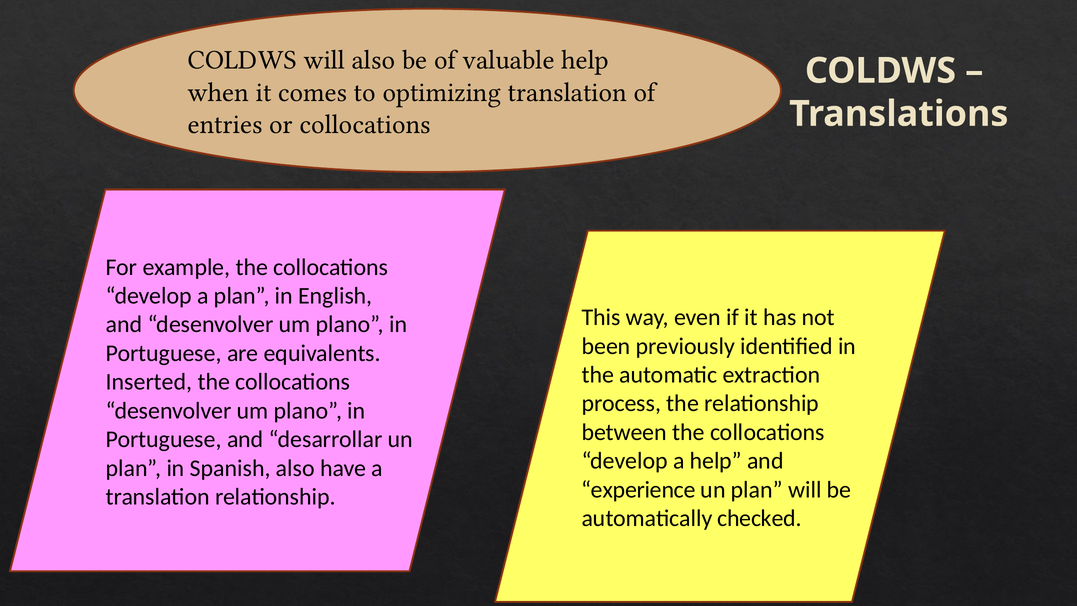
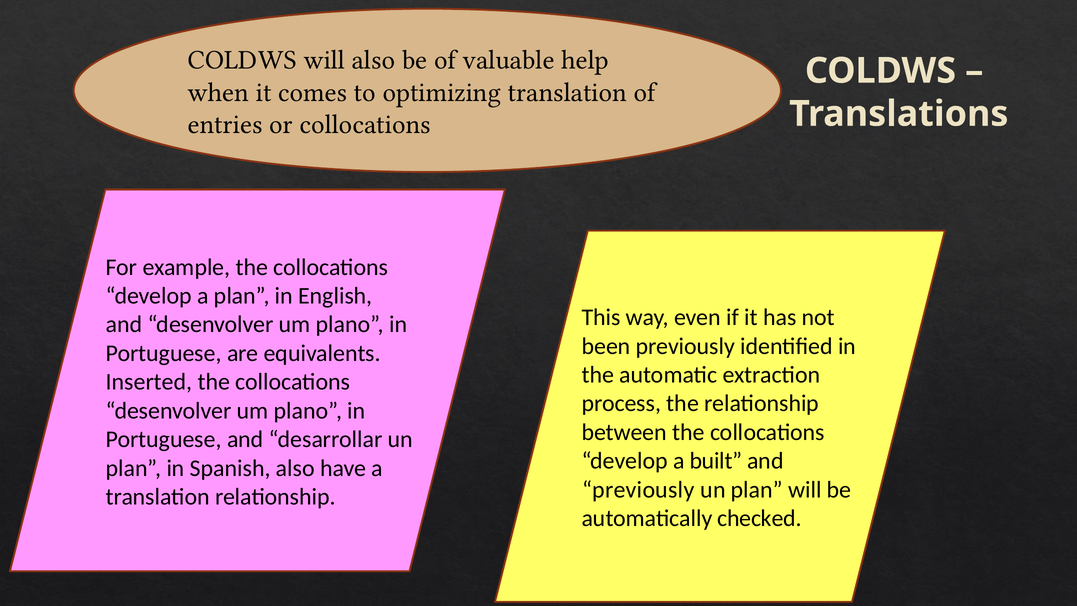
a help: help -> built (716, 461)
experience: experience -> previously (638, 490)
